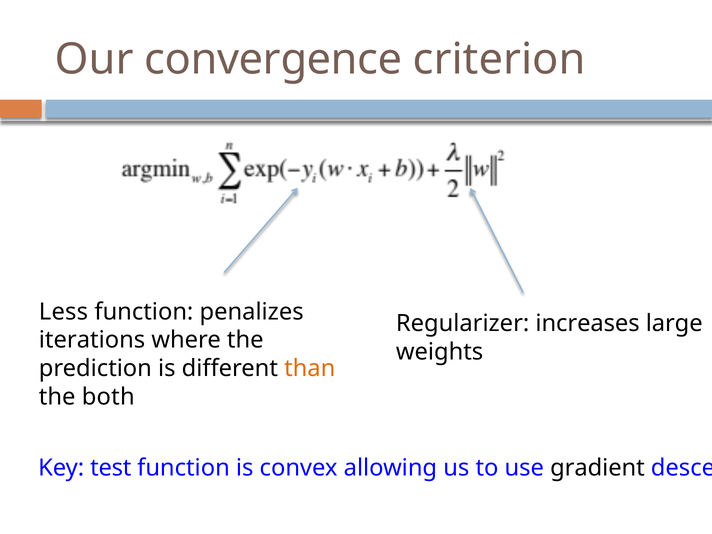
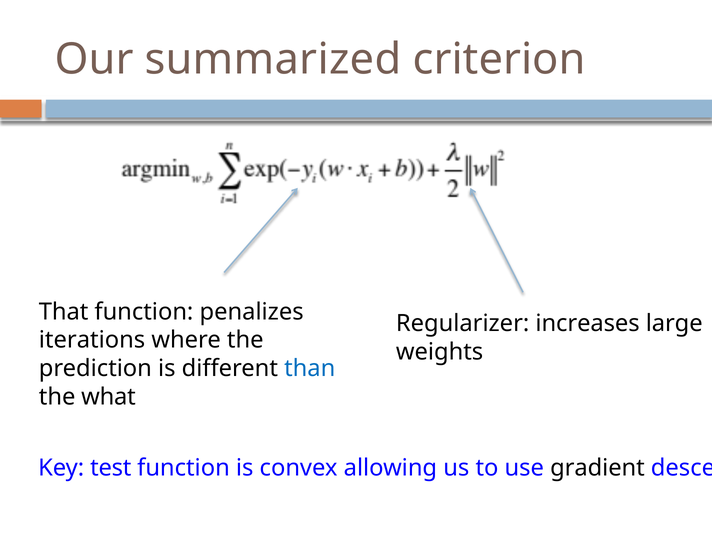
convergence: convergence -> summarized (273, 59)
Less: Less -> That (64, 312)
than colour: orange -> blue (310, 369)
both: both -> what (108, 397)
